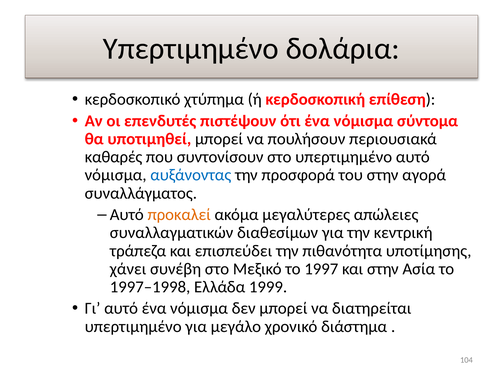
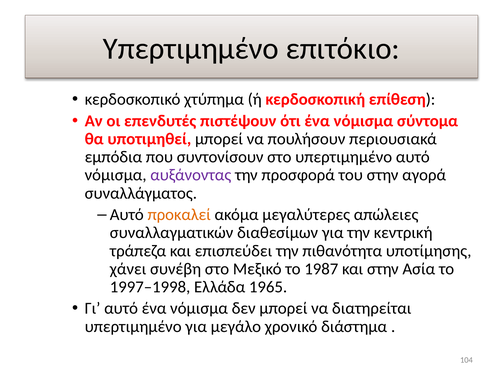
δολάρια: δολάρια -> επιτόκιο (343, 49)
καθαρές: καθαρές -> εμπόδια (113, 157)
αυξάνοντας colour: blue -> purple (191, 175)
1997: 1997 -> 1987 (321, 269)
1999: 1999 -> 1965 (268, 287)
